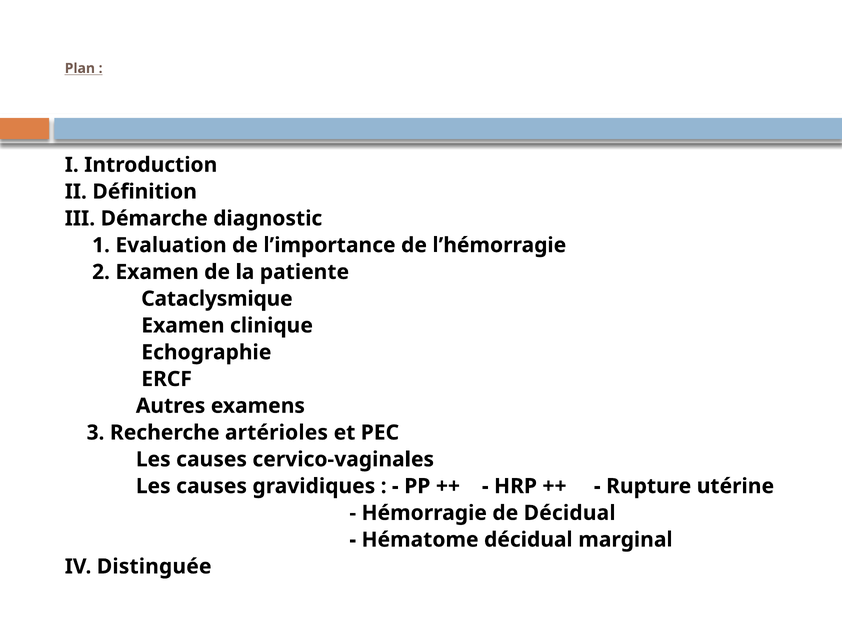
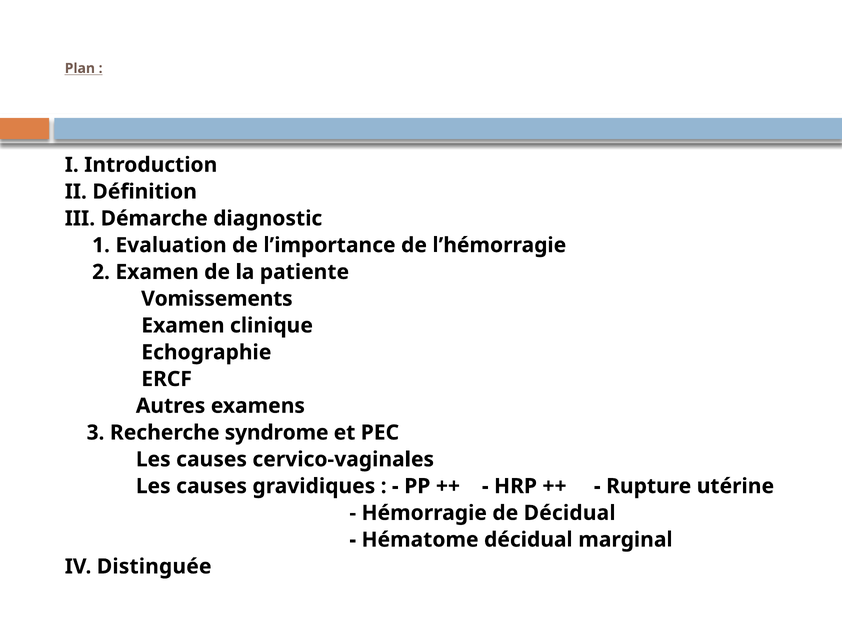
Cataclysmique: Cataclysmique -> Vomissements (217, 299)
artérioles: artérioles -> syndrome (277, 432)
